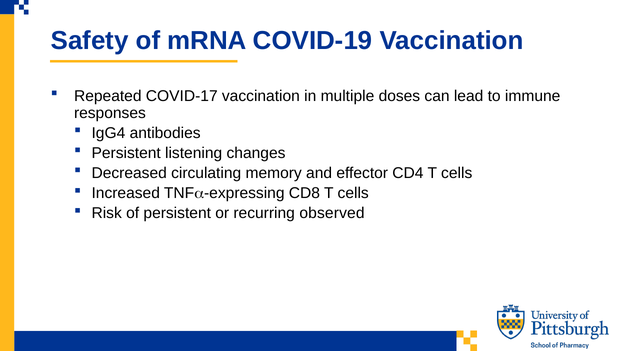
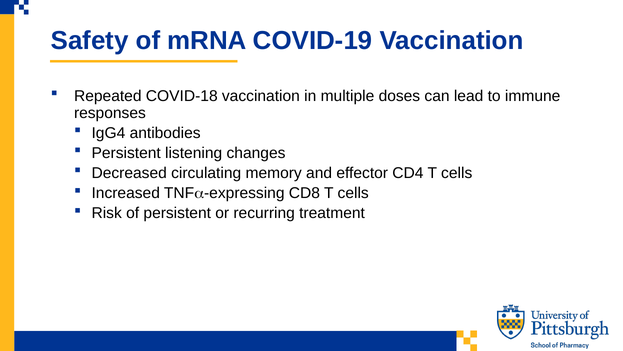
COVID-17: COVID-17 -> COVID-18 (182, 96)
observed: observed -> treatment (332, 213)
